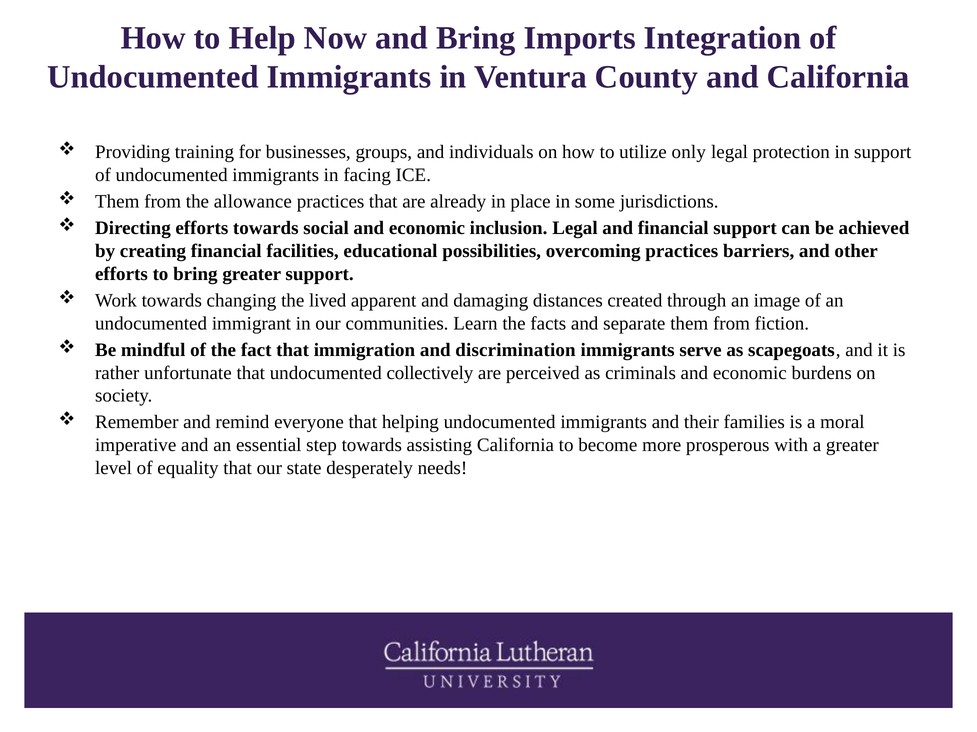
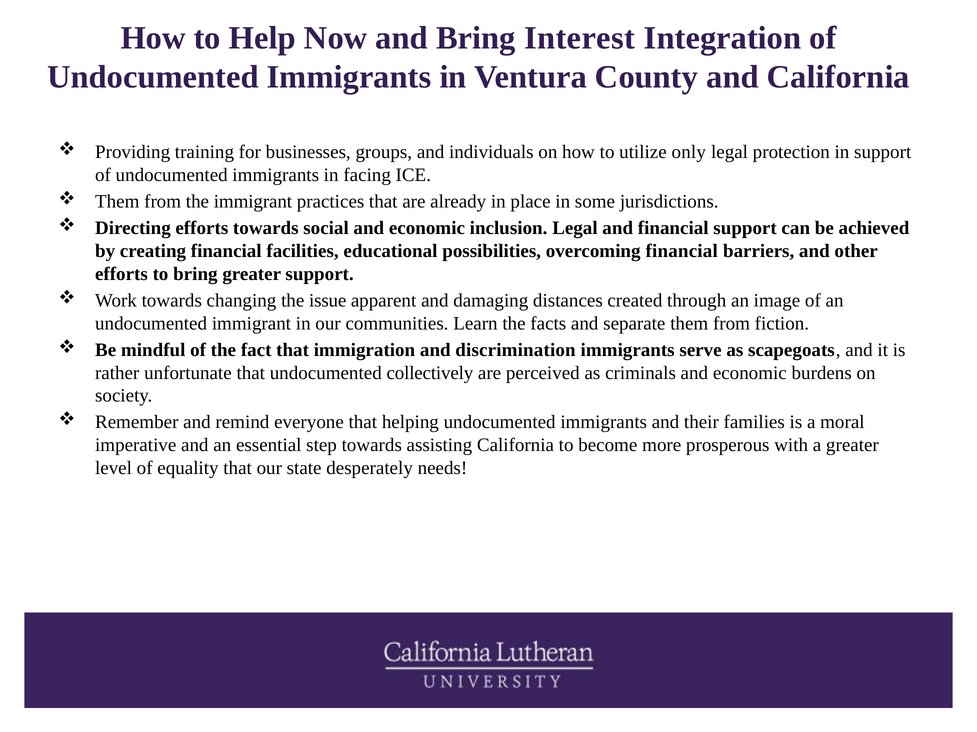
Imports: Imports -> Interest (580, 38)
the allowance: allowance -> immigrant (253, 202)
overcoming practices: practices -> financial (682, 251)
lived: lived -> issue (328, 301)
